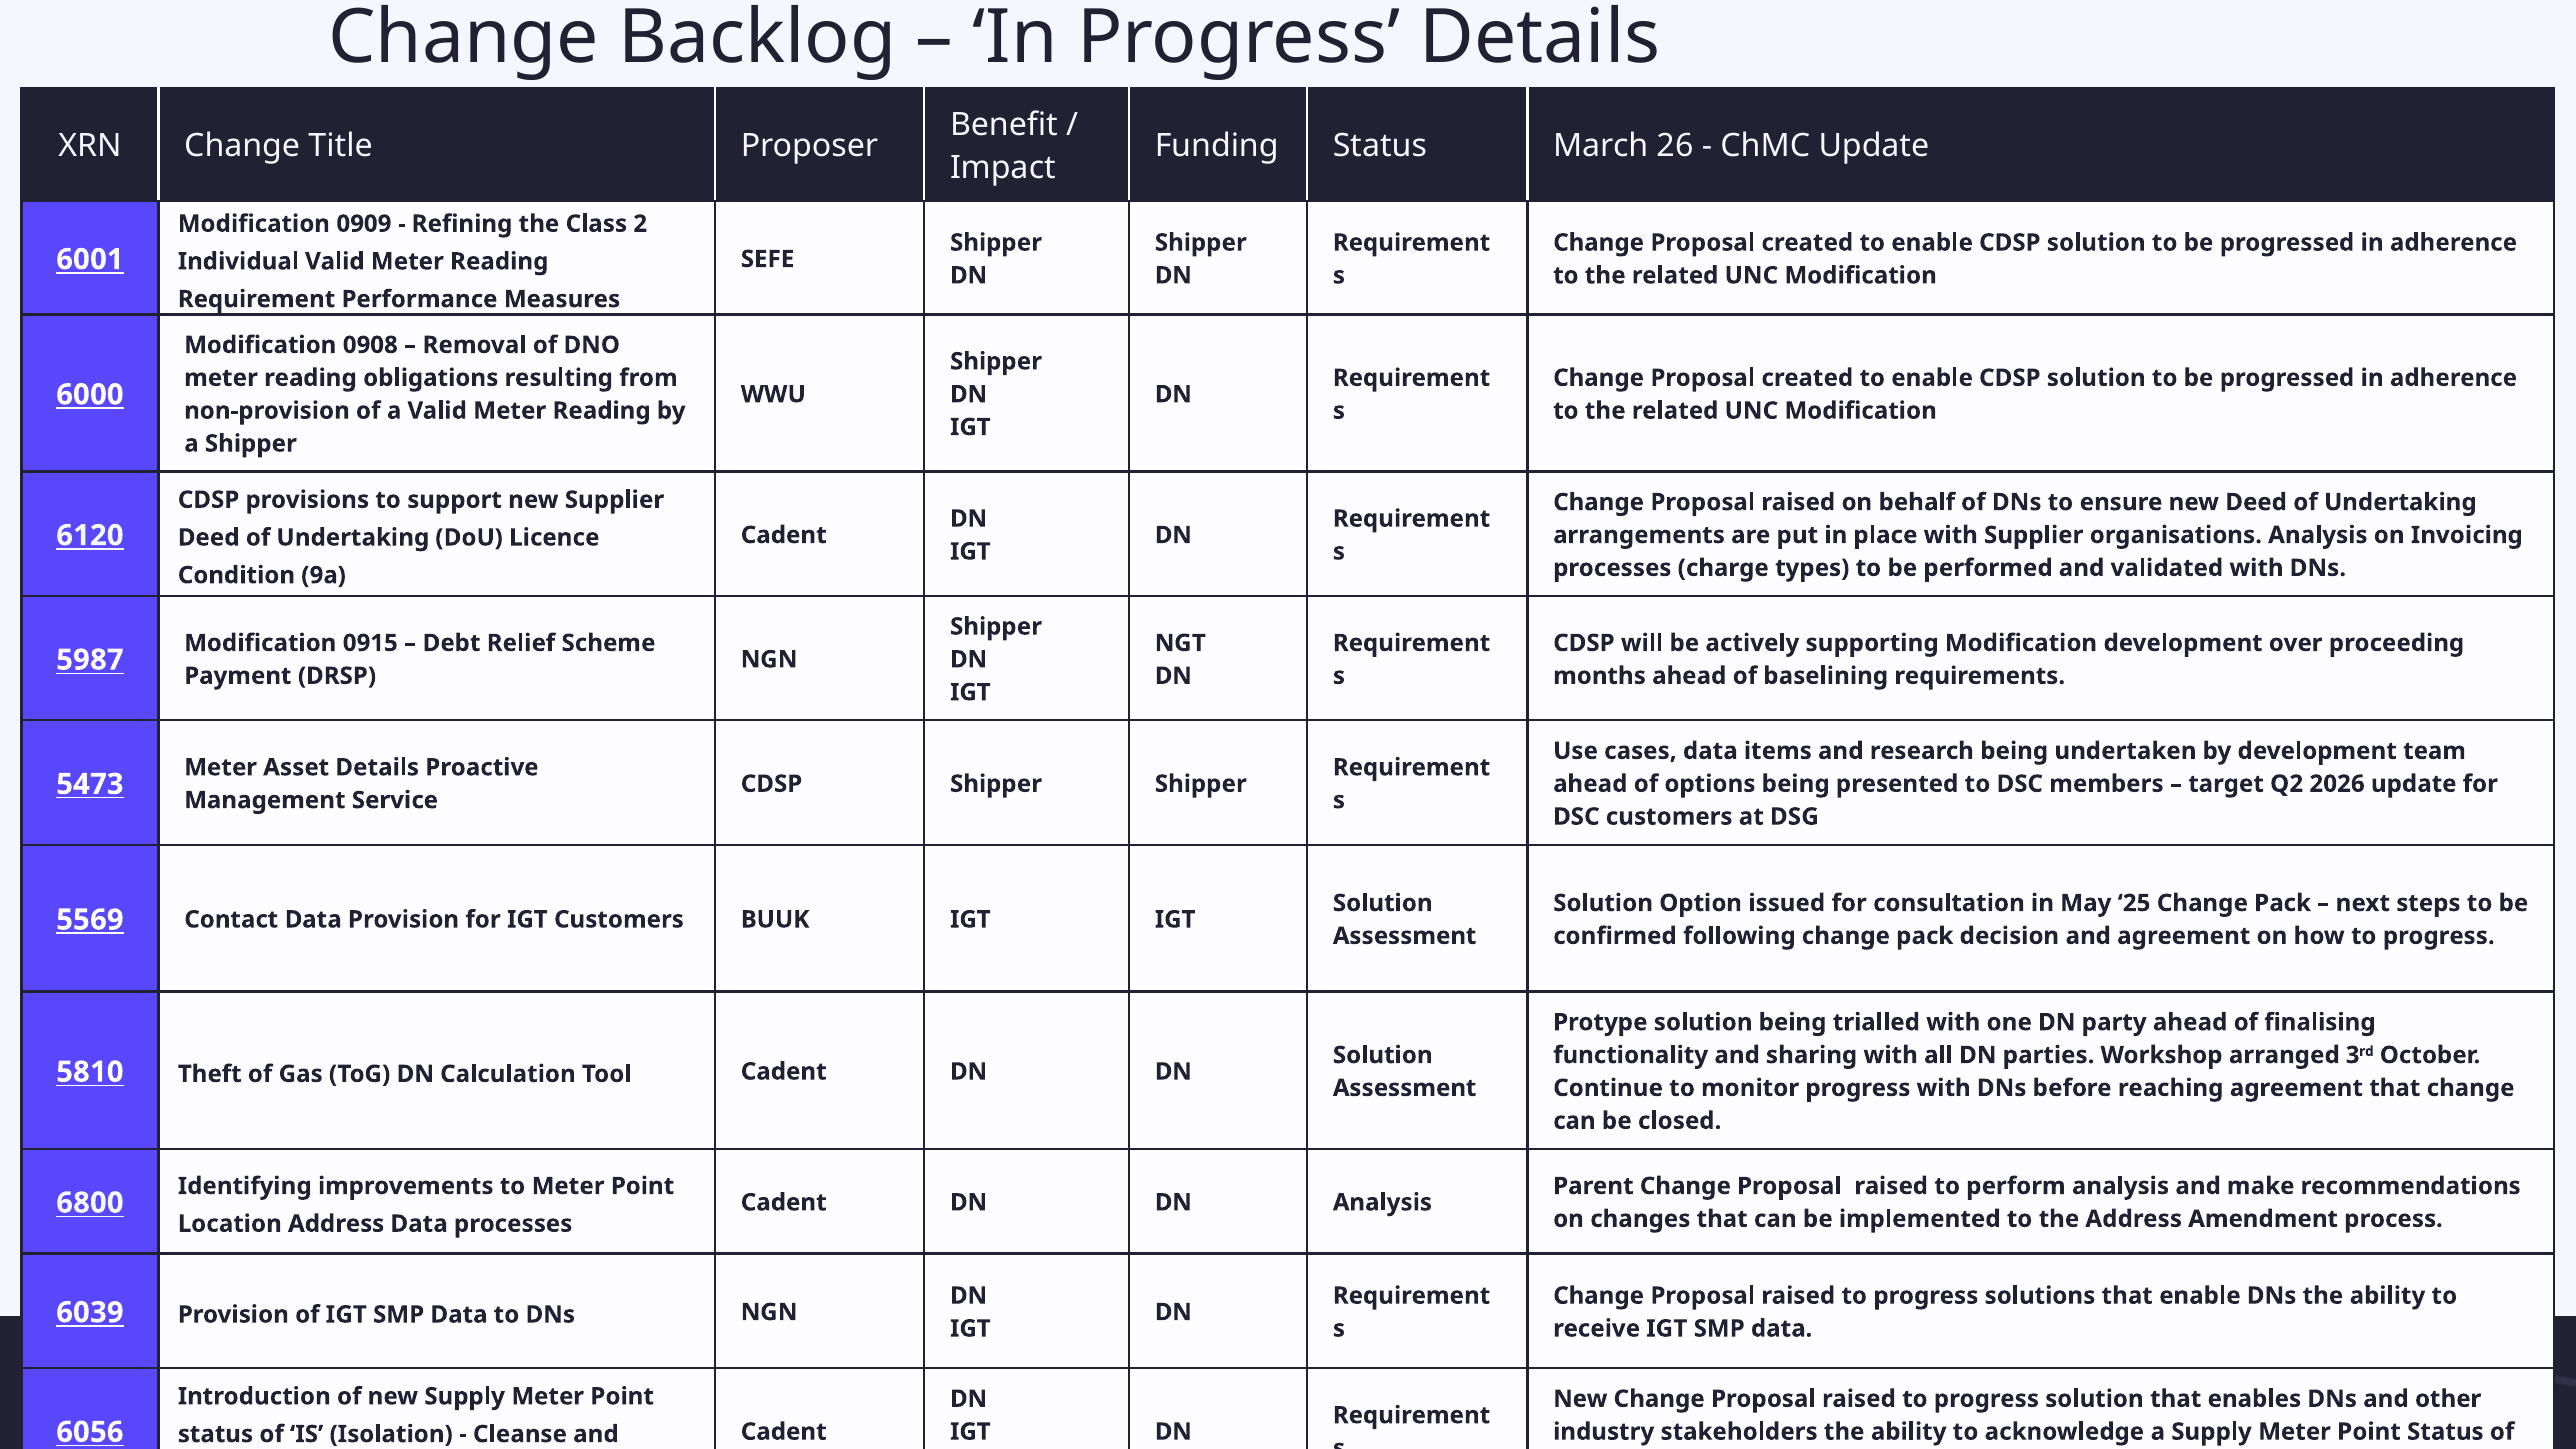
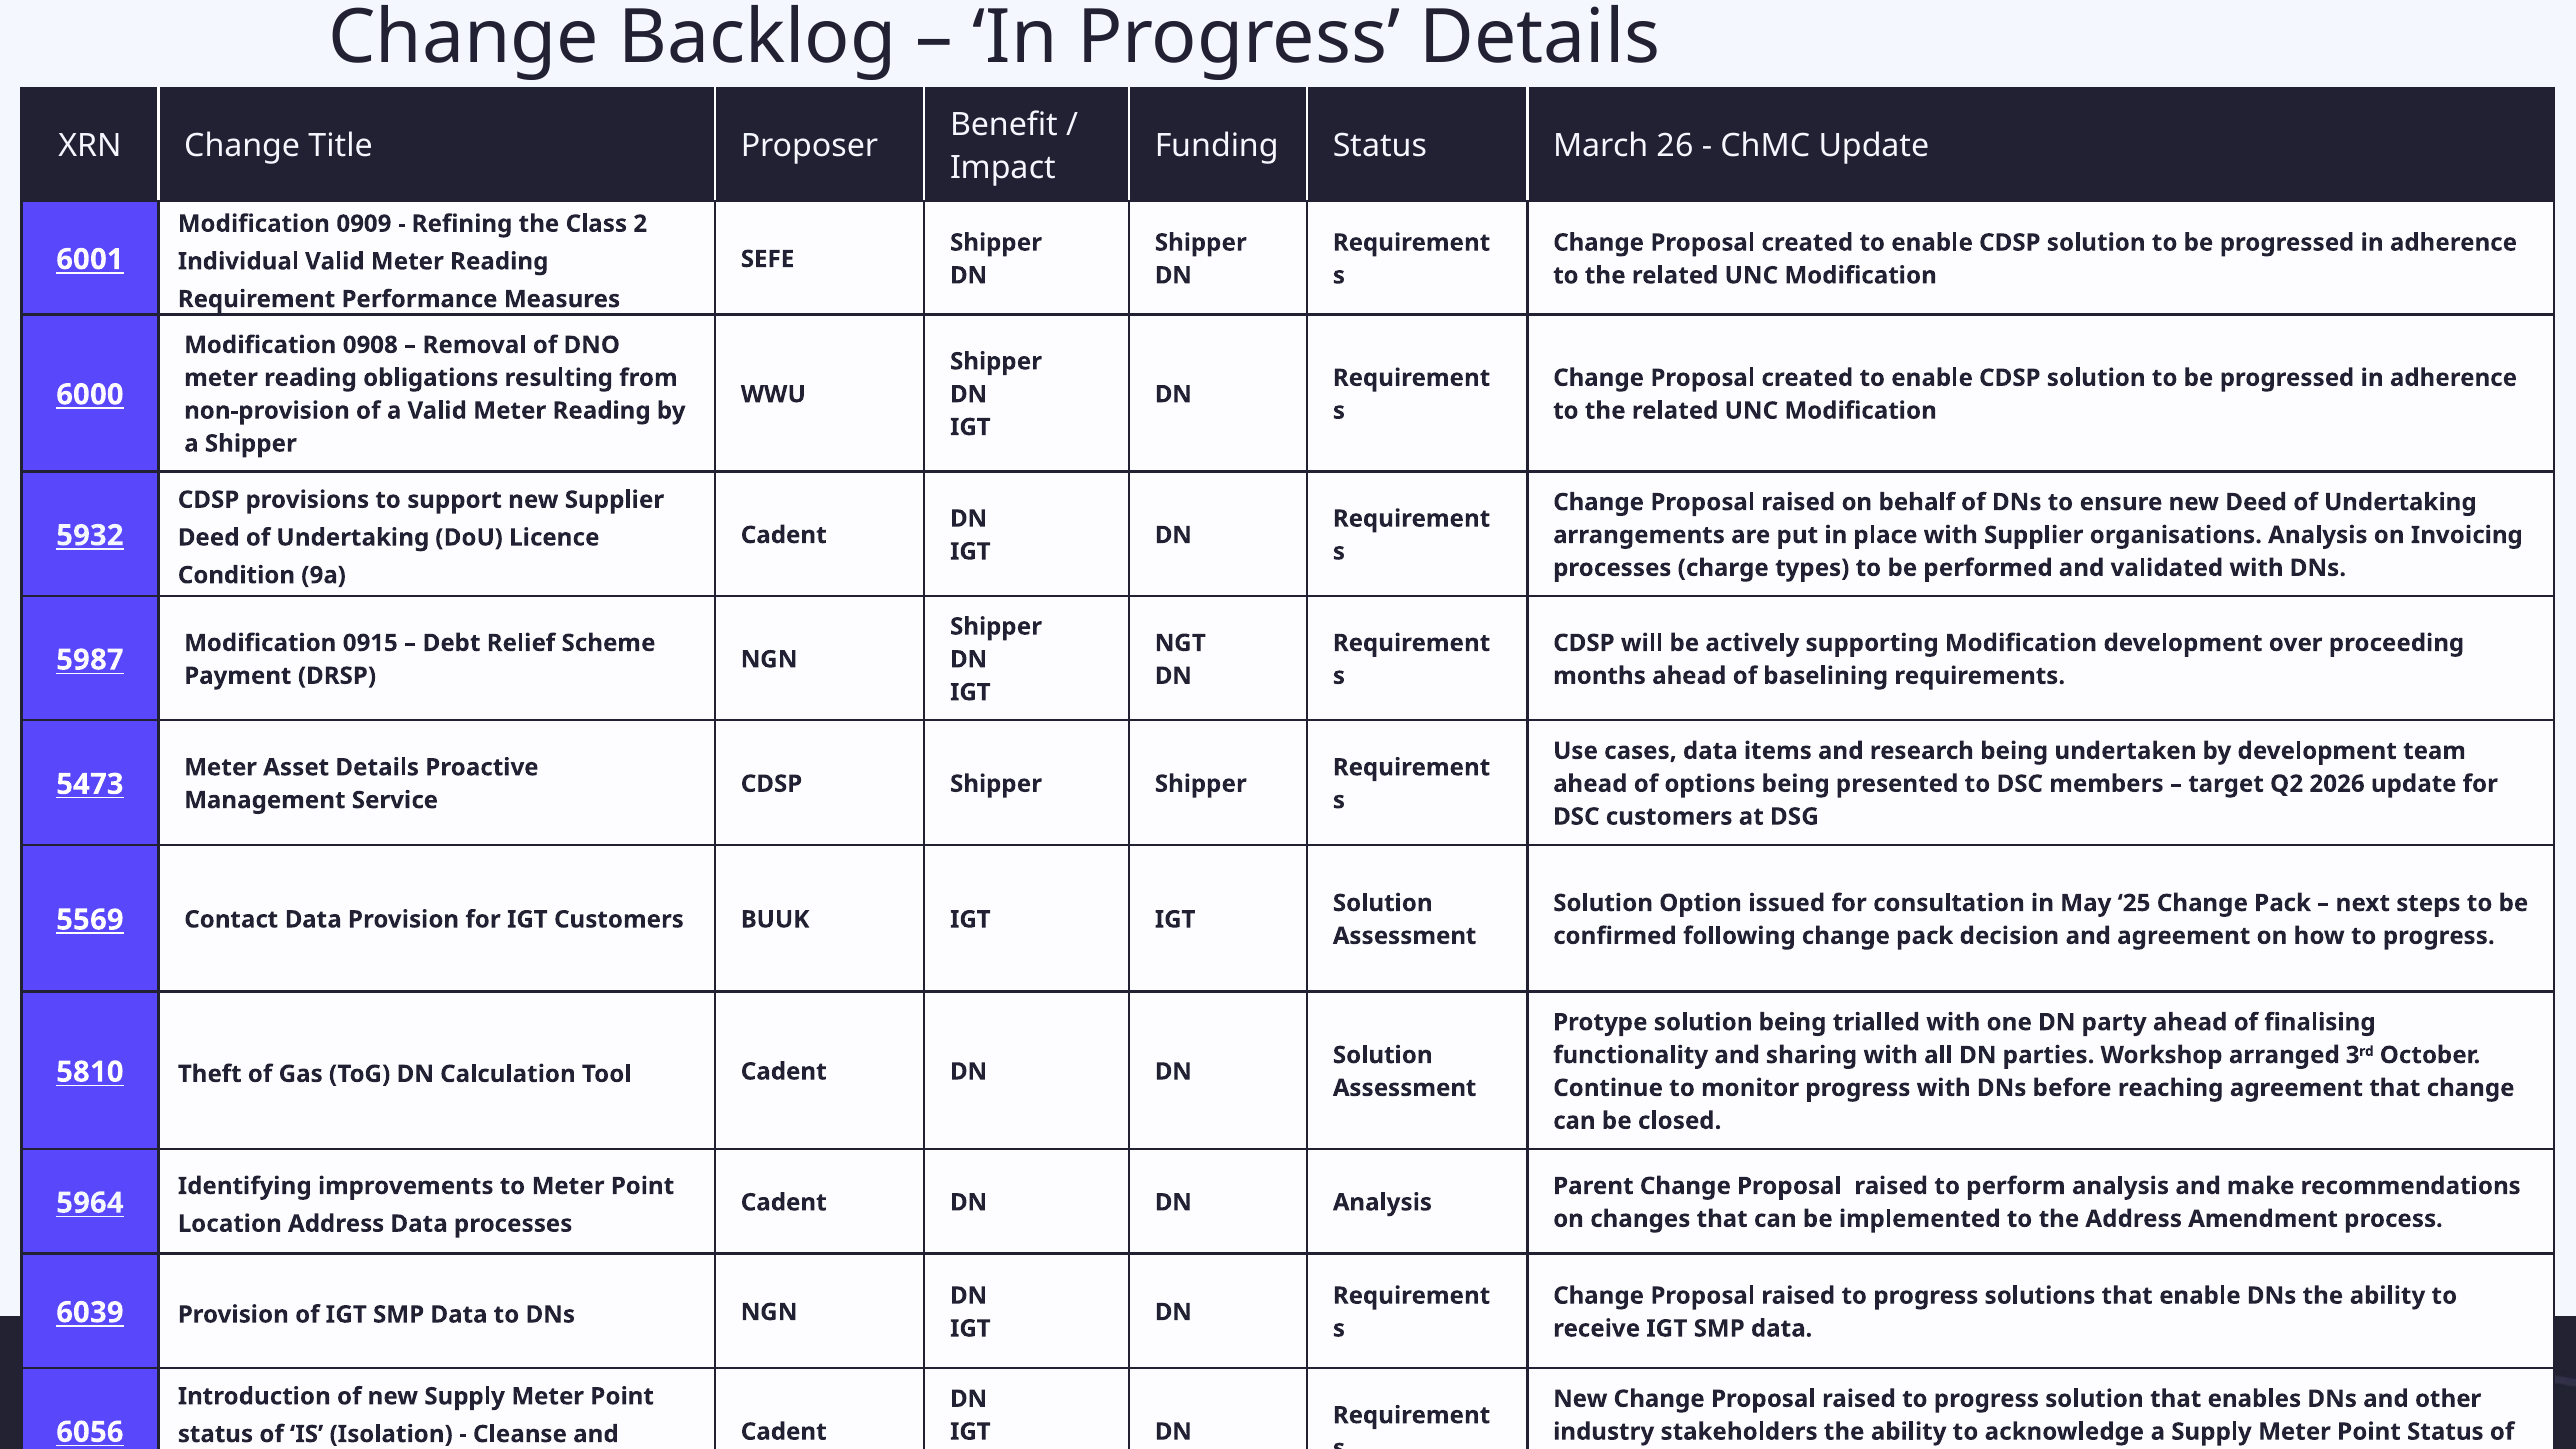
6120: 6120 -> 5932 (90, 535)
6800: 6800 -> 5964 (90, 1203)
